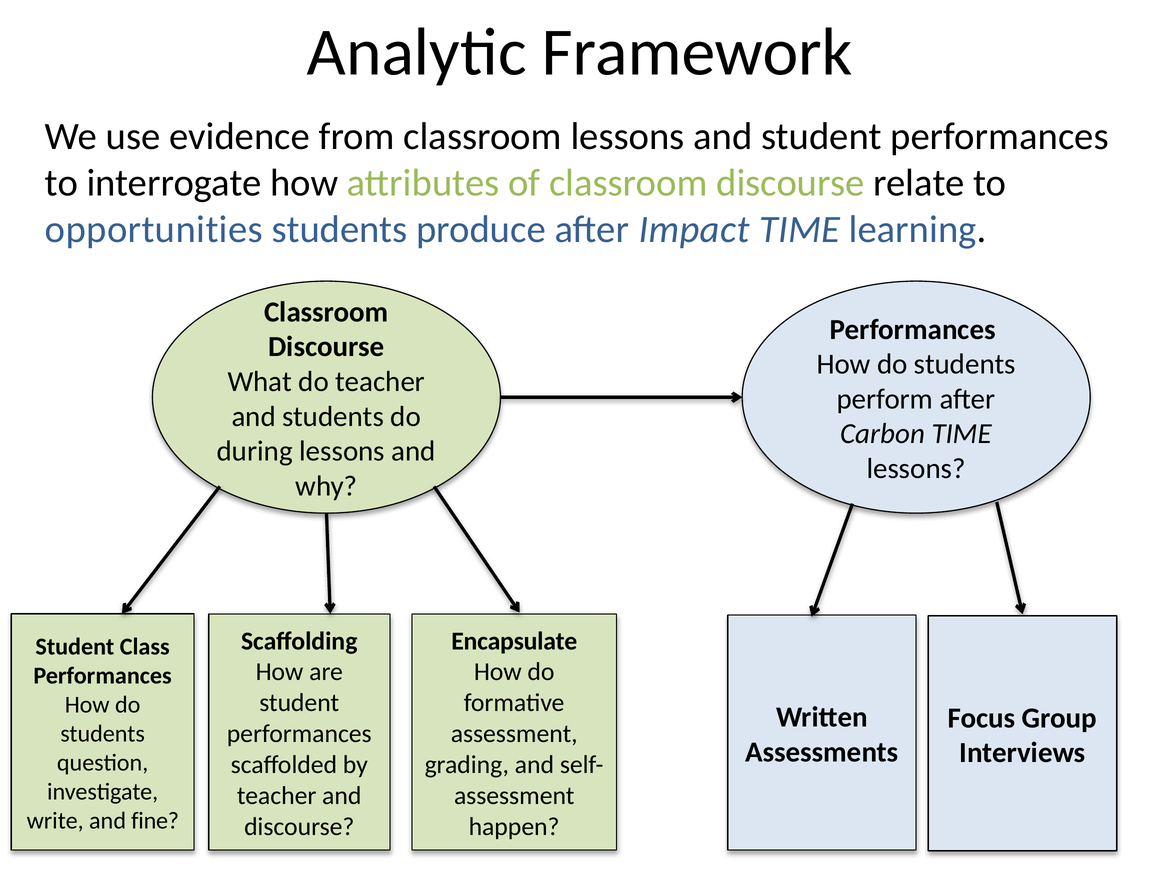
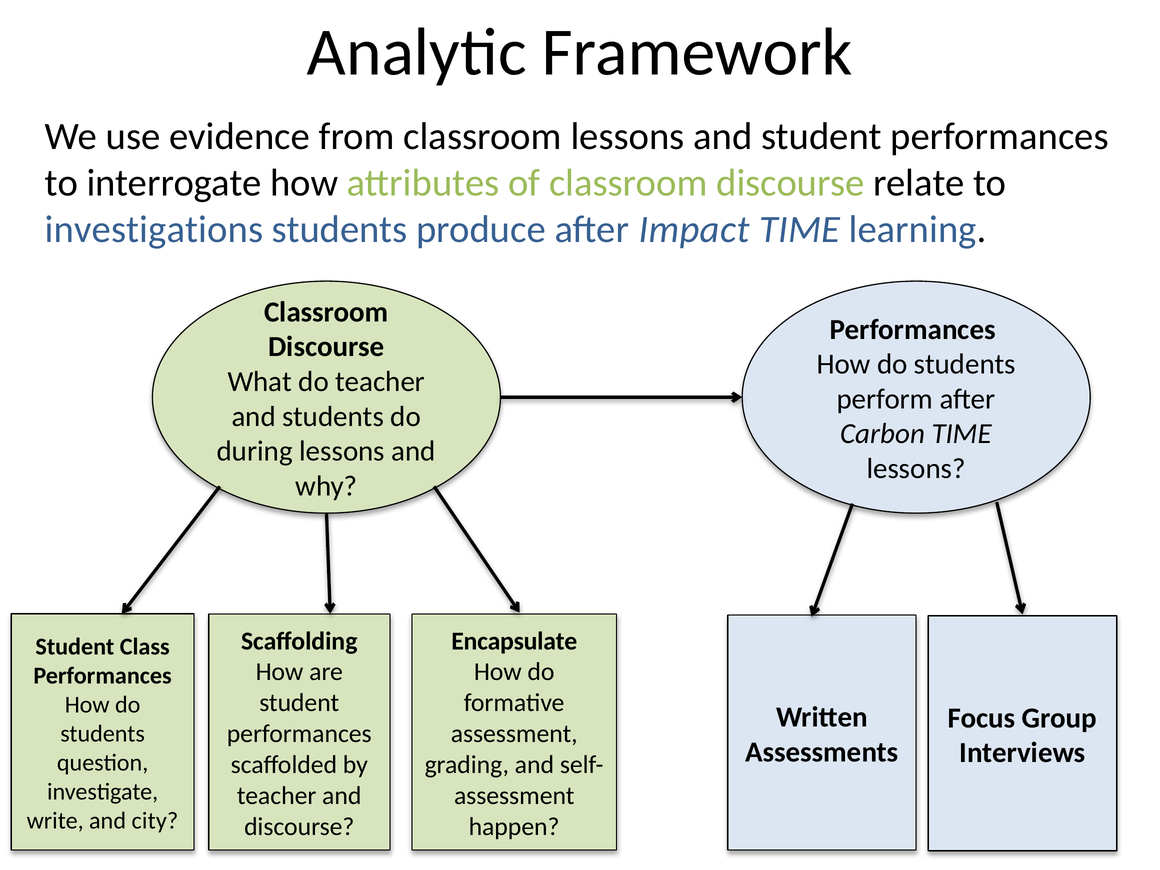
opportunities: opportunities -> investigations (154, 229)
fine: fine -> city (155, 821)
